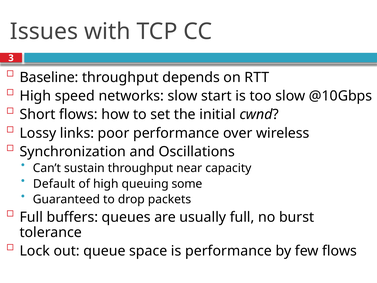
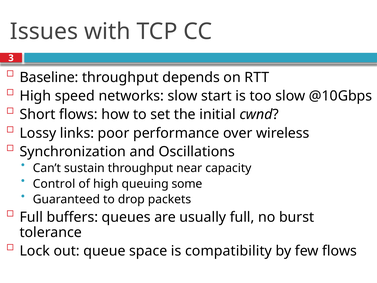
Default: Default -> Control (54, 184)
is performance: performance -> compatibility (228, 251)
